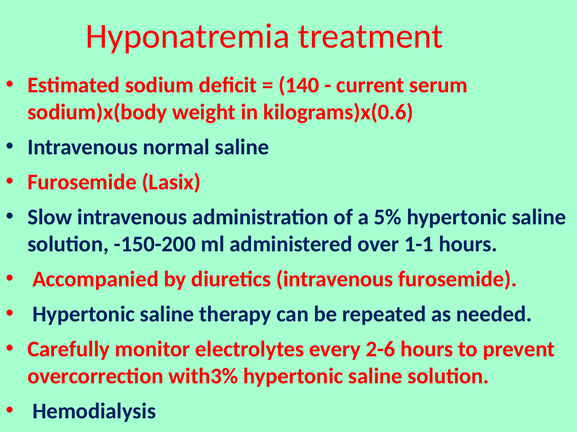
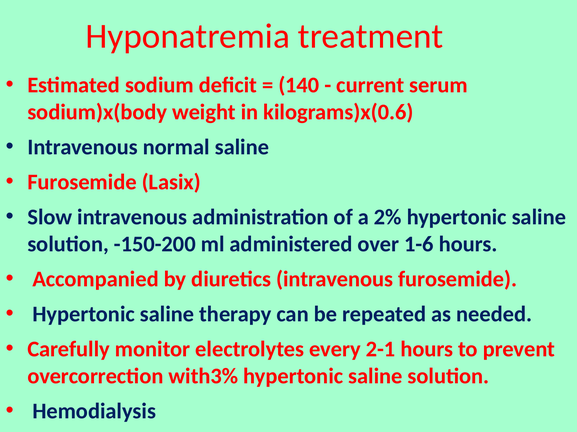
5%: 5% -> 2% (388, 218)
1-1: 1-1 -> 1-6 (419, 244)
2-6: 2-6 -> 2-1 (381, 350)
